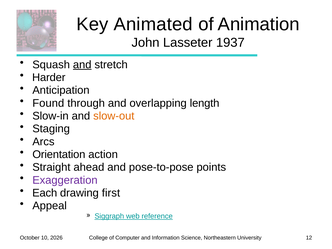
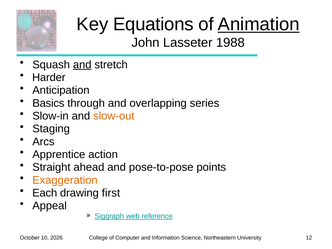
Animated: Animated -> Equations (153, 24)
Animation underline: none -> present (259, 24)
1937: 1937 -> 1988 (230, 43)
Found: Found -> Basics (48, 103)
length: length -> series (205, 103)
Orientation: Orientation -> Apprentice (59, 154)
Exaggeration colour: purple -> orange (65, 180)
